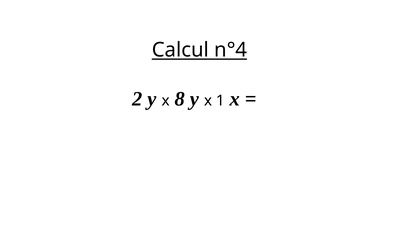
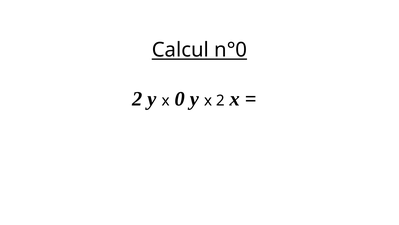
n°4: n°4 -> n°0 (231, 50)
8: 8 -> 0 (180, 99)
x 1: 1 -> 2 (220, 100)
